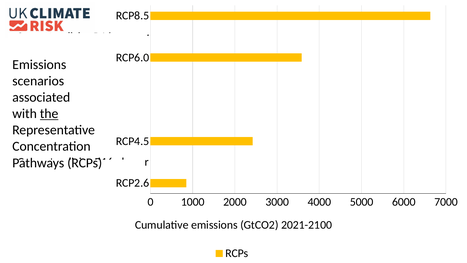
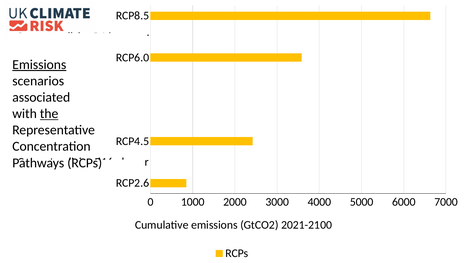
Emissions underline: none -> present (39, 65)
